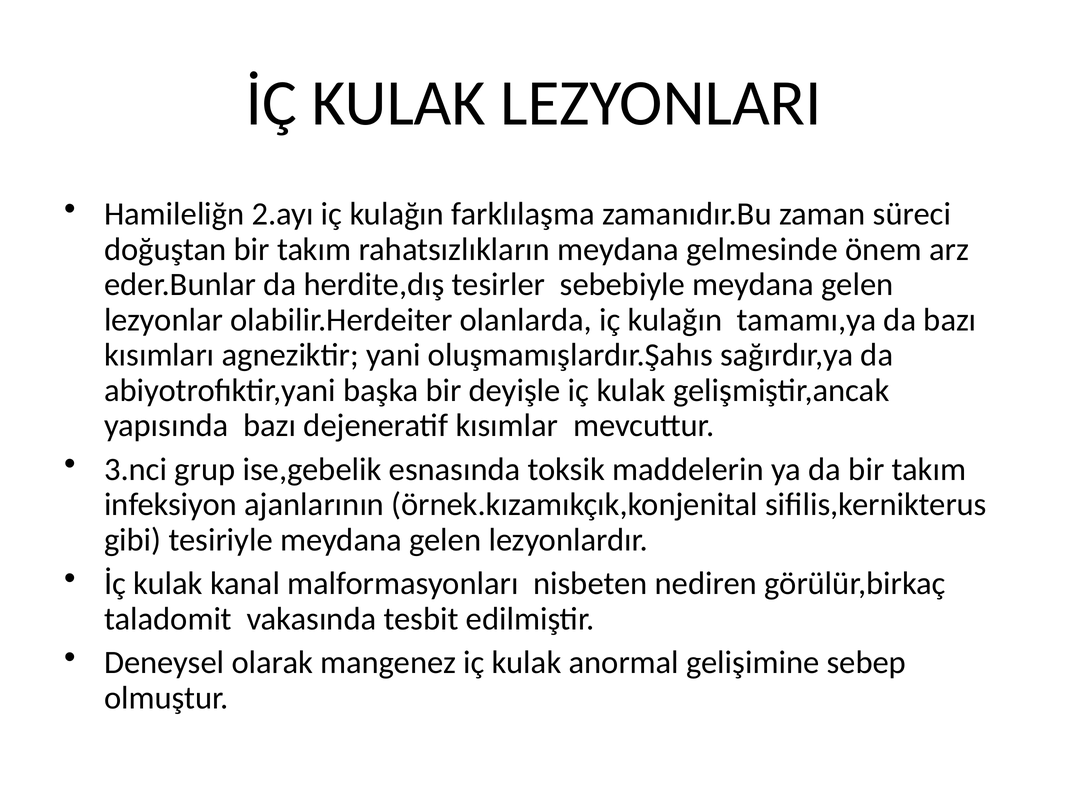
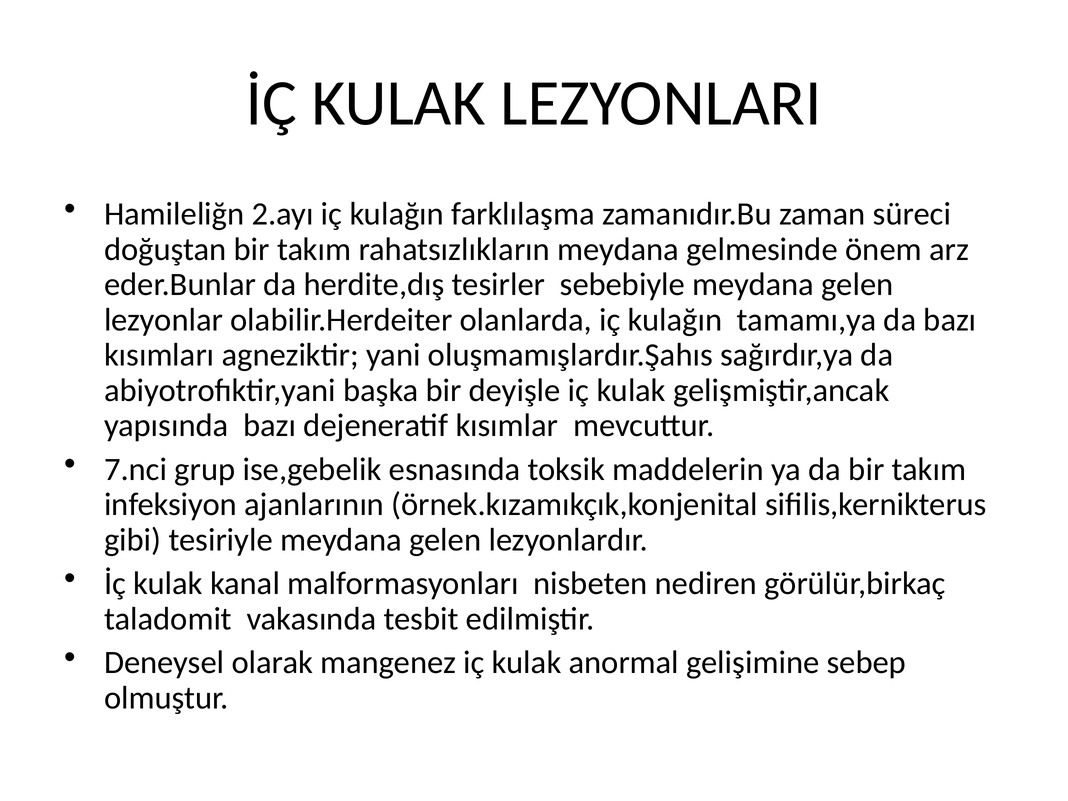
3.nci: 3.nci -> 7.nci (136, 469)
